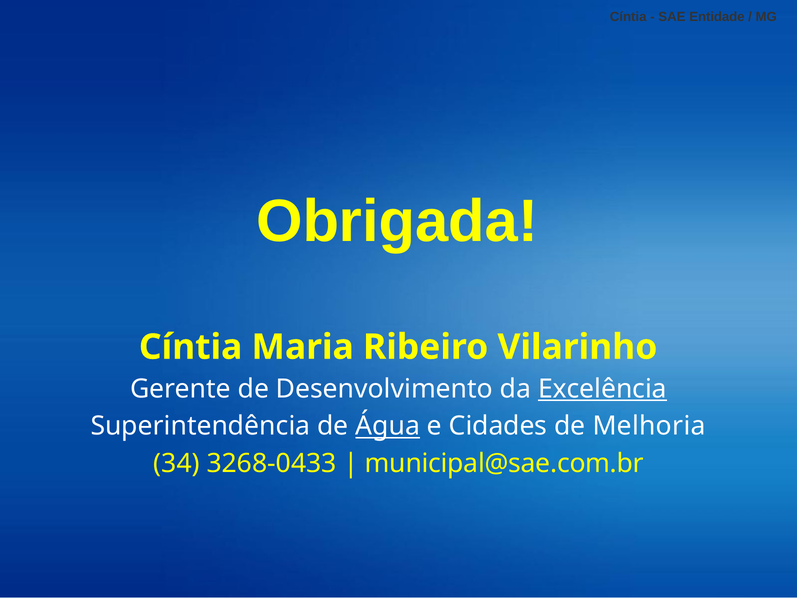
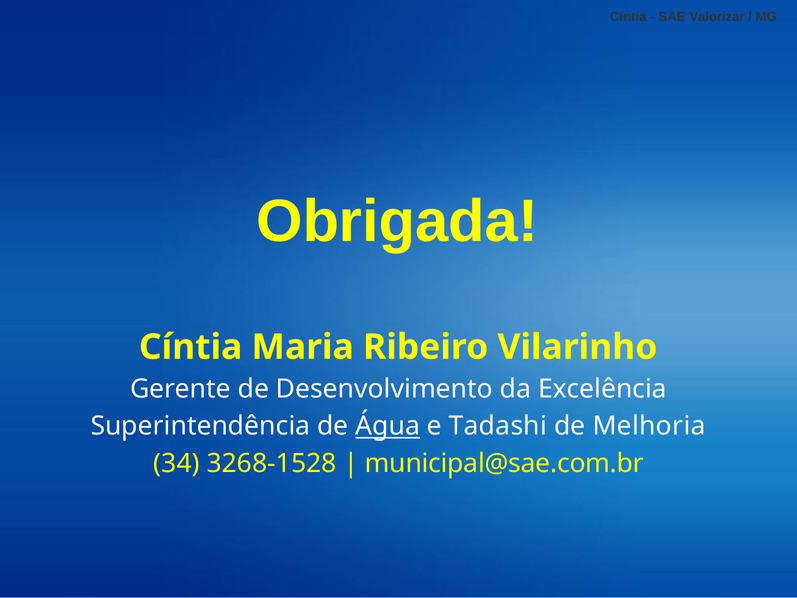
Entidade: Entidade -> Valorizar (717, 17)
Excelência underline: present -> none (602, 389)
Cidades: Cidades -> Tadashi (498, 426)
3268-0433: 3268-0433 -> 3268-1528 (272, 463)
